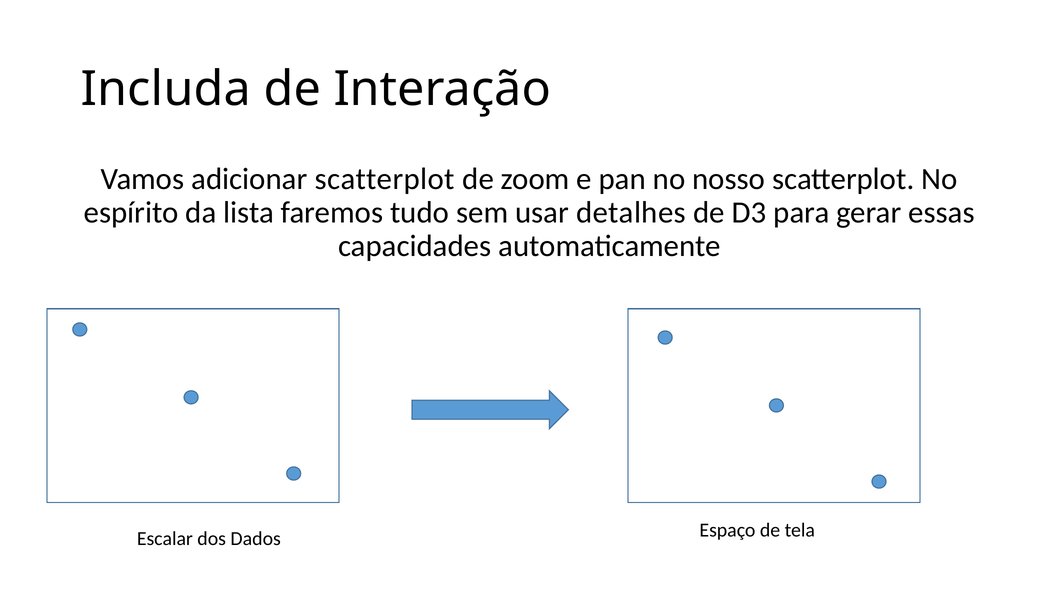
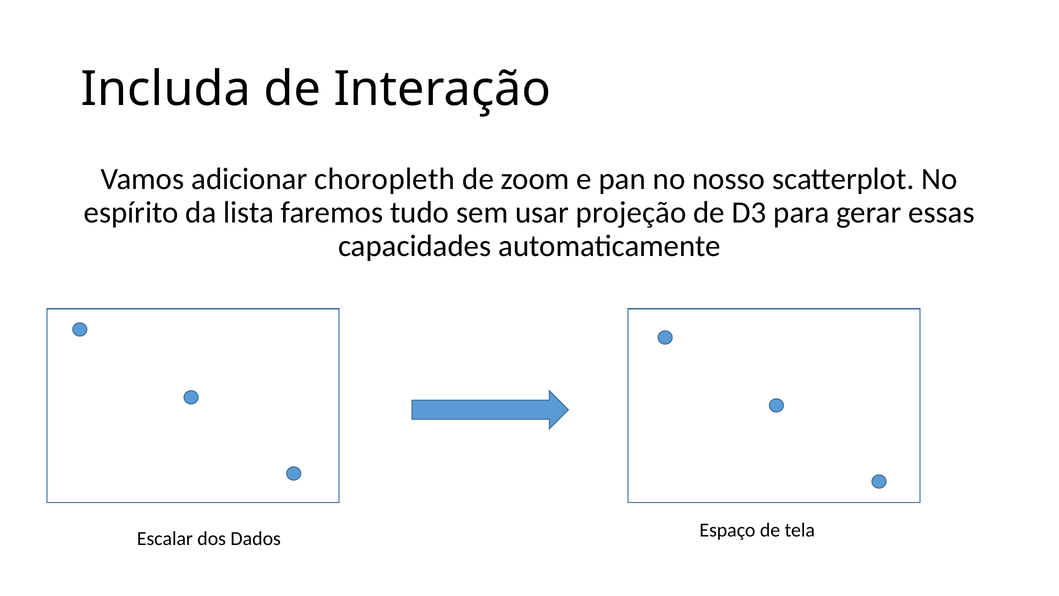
adicionar scatterplot: scatterplot -> choropleth (385, 179)
detalhes: detalhes -> projeção (631, 212)
